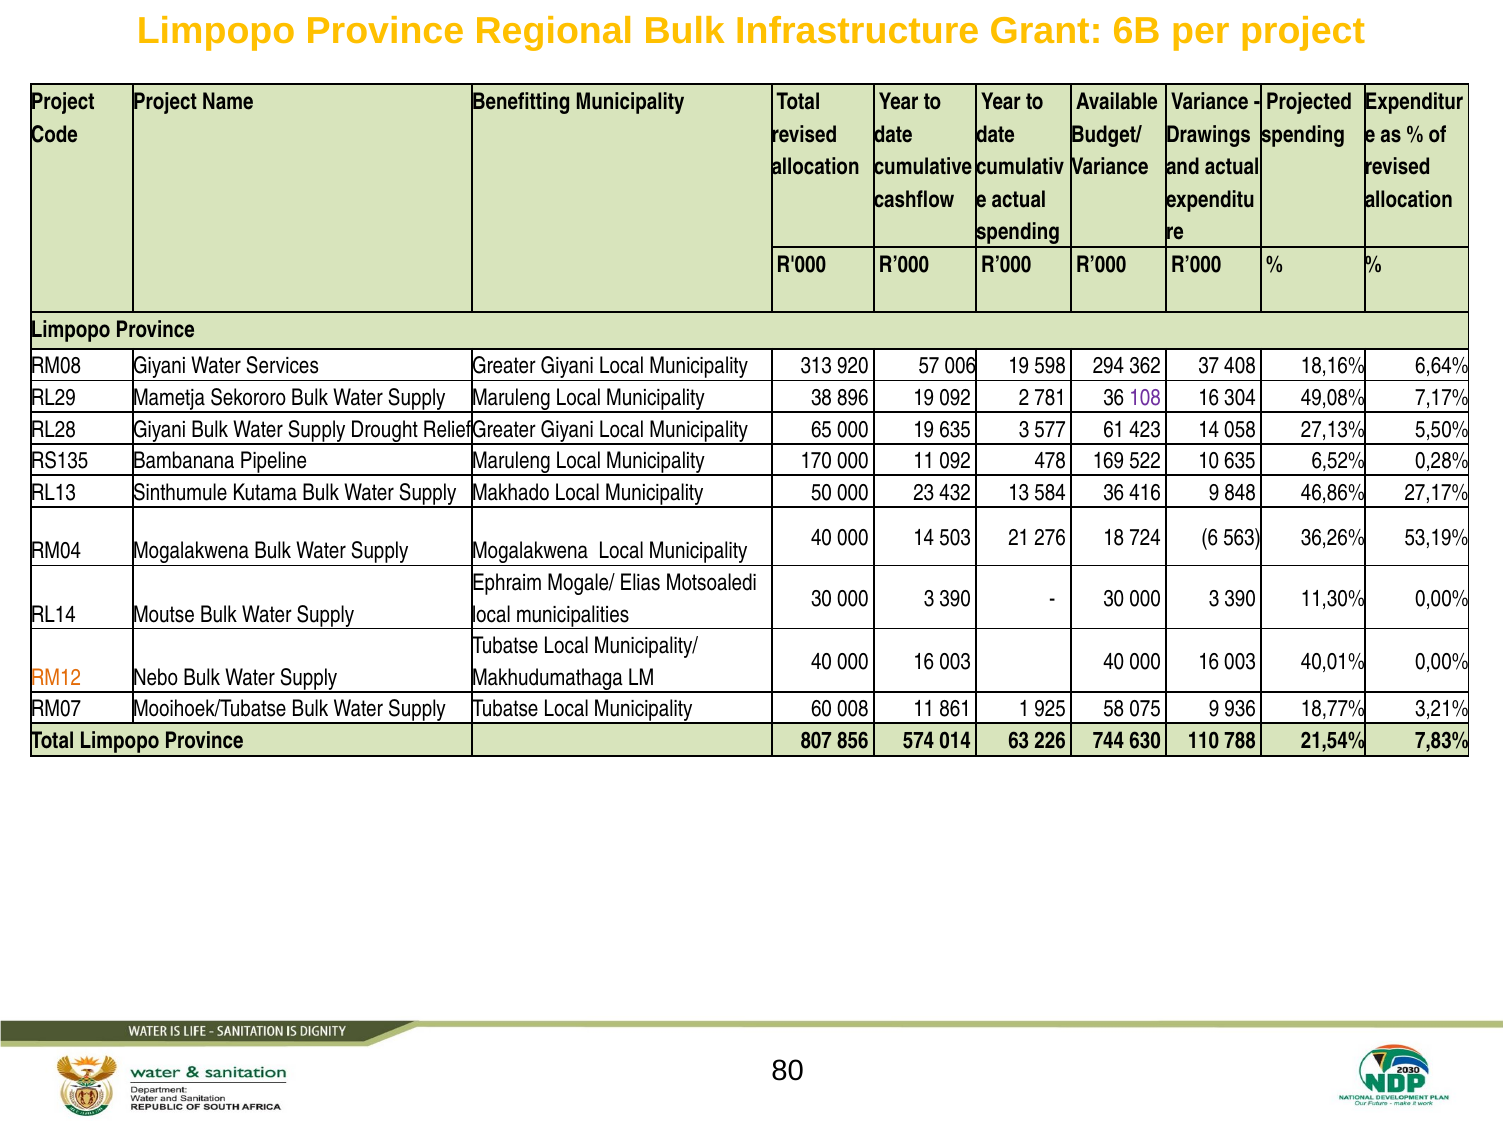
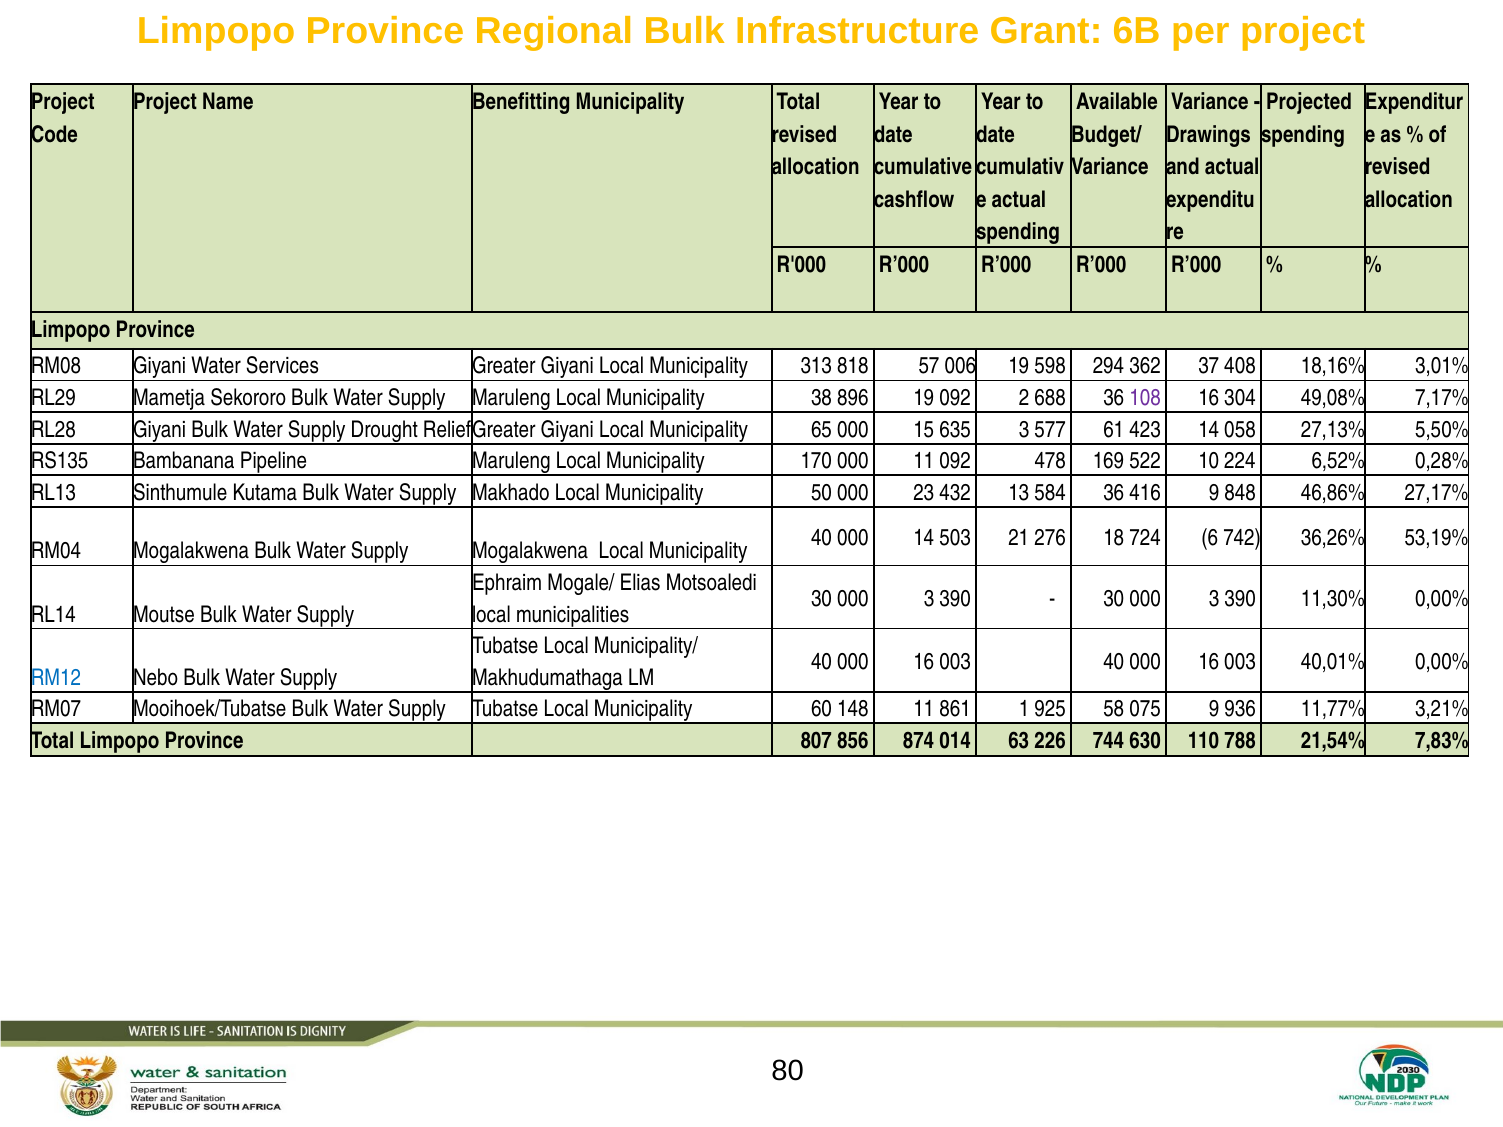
920: 920 -> 818 (853, 366)
6,64%: 6,64% -> 3,01% (1442, 366)
781: 781 -> 688 (1050, 398)
000 19: 19 -> 15 (924, 430)
10 635: 635 -> 224 (1240, 461)
563: 563 -> 742 (1242, 538)
RM12 colour: orange -> blue (56, 678)
008: 008 -> 148 (853, 709)
18,77%: 18,77% -> 11,77% (1333, 709)
574: 574 -> 874 (919, 741)
